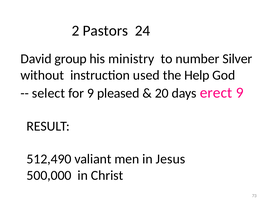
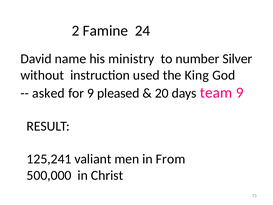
Pastors: Pastors -> Famine (105, 31)
group: group -> name (71, 59)
Help: Help -> King (197, 75)
select: select -> asked (48, 93)
erect: erect -> team (216, 93)
512,490: 512,490 -> 125,241 (49, 159)
Jesus: Jesus -> From (171, 159)
